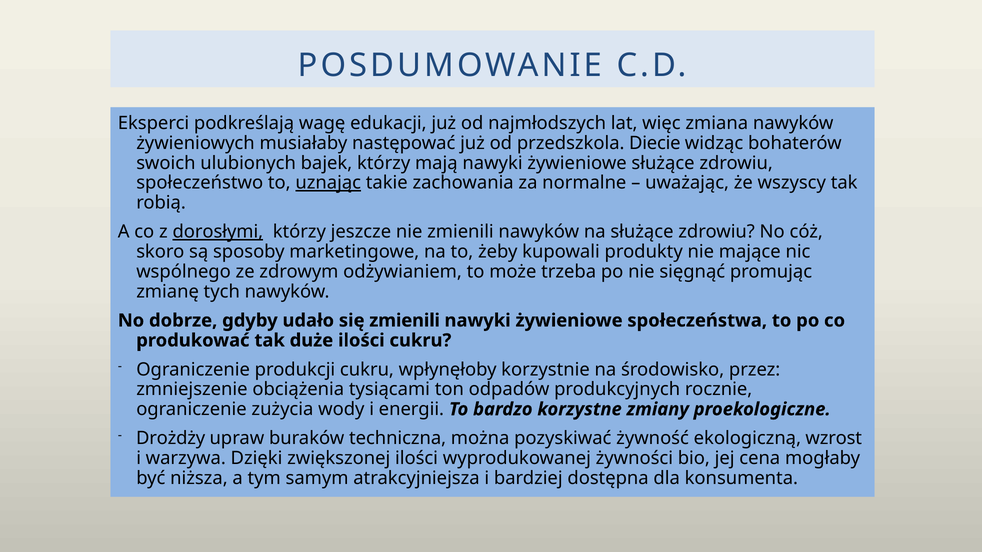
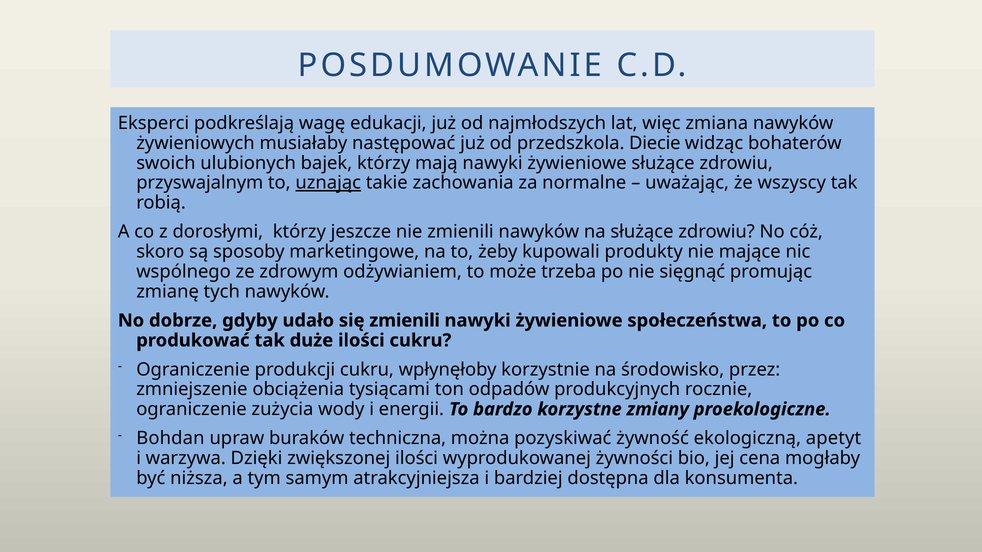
społeczeństwo: społeczeństwo -> przyswajalnym (200, 183)
dorosłymi underline: present -> none (218, 232)
Drożdży: Drożdży -> Bohdan (170, 439)
wzrost: wzrost -> apetyt (834, 439)
